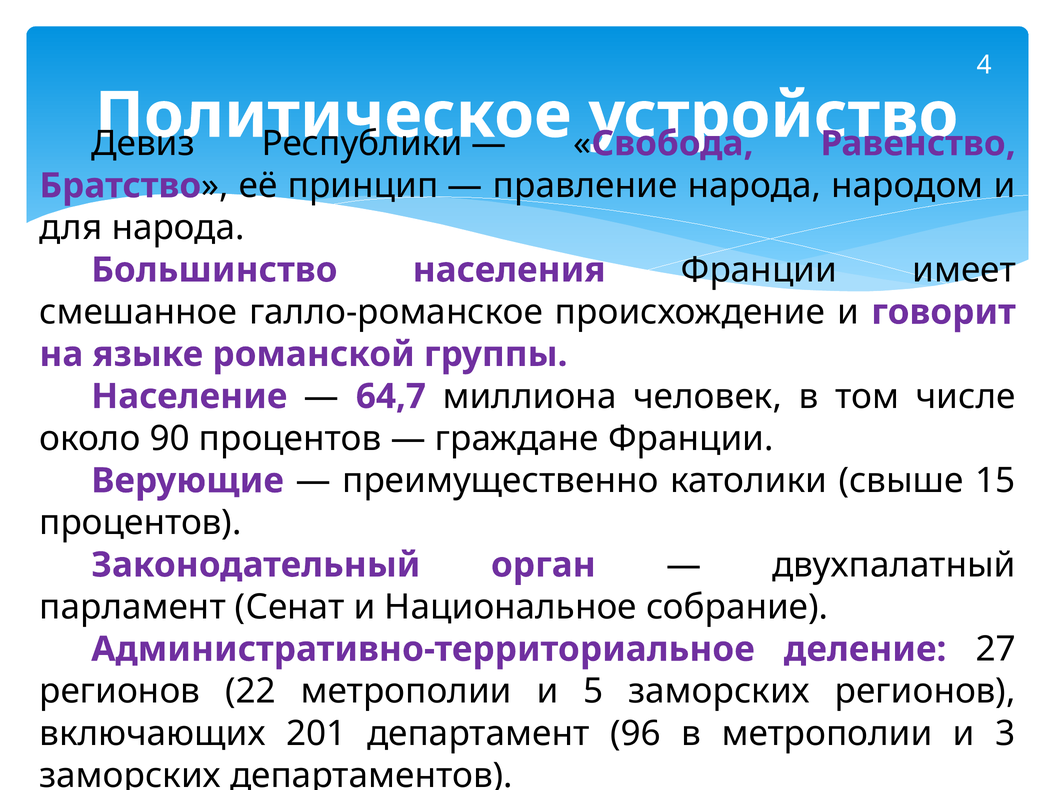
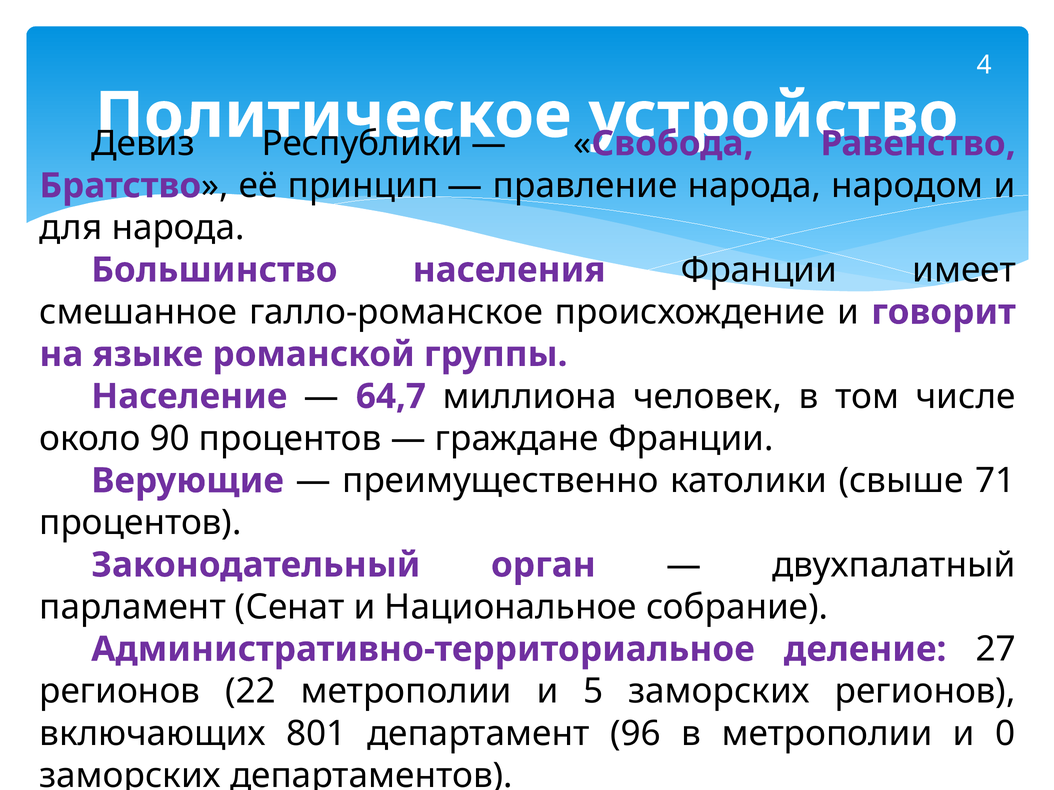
15: 15 -> 71 (995, 481)
201: 201 -> 801 (316, 734)
3: 3 -> 0 (1005, 734)
